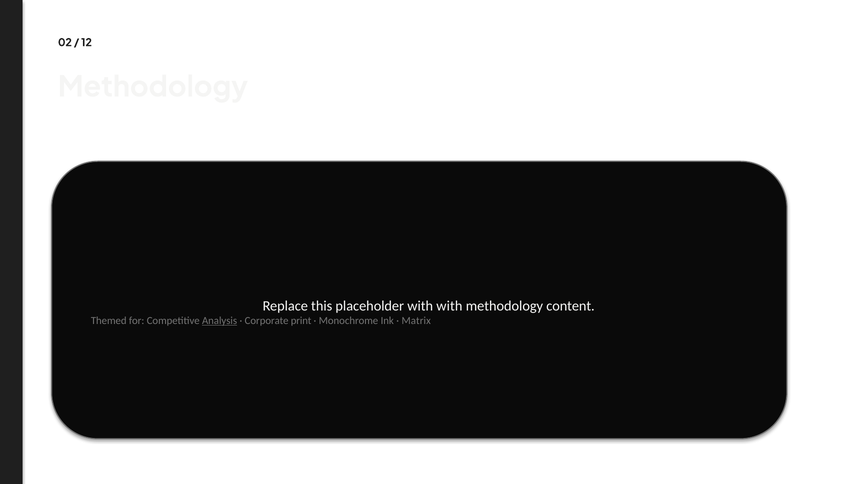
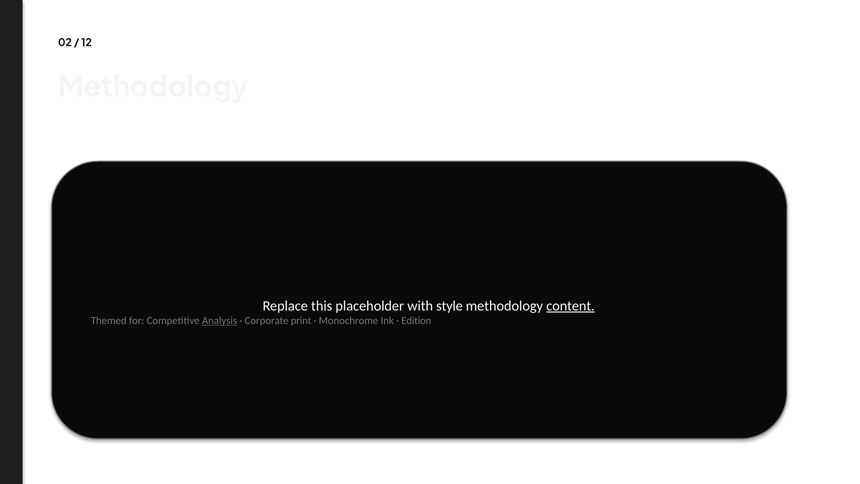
with with: with -> style (450, 306)
content underline: none -> present (571, 306)
Matrix: Matrix -> Edition (416, 321)
